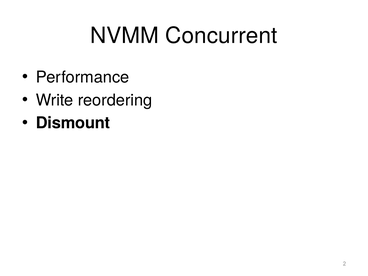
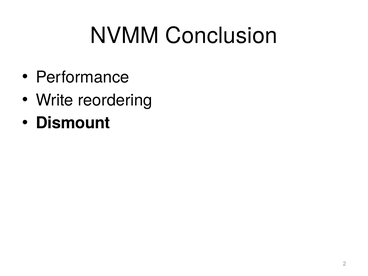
Concurrent: Concurrent -> Conclusion (221, 36)
